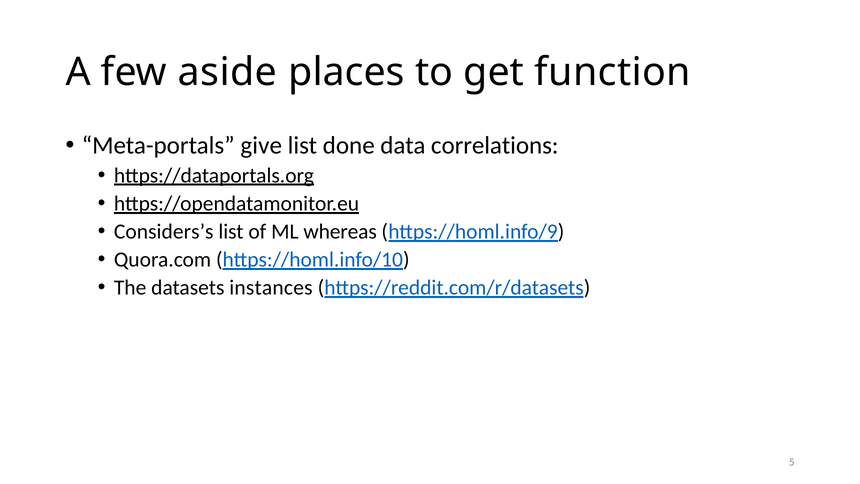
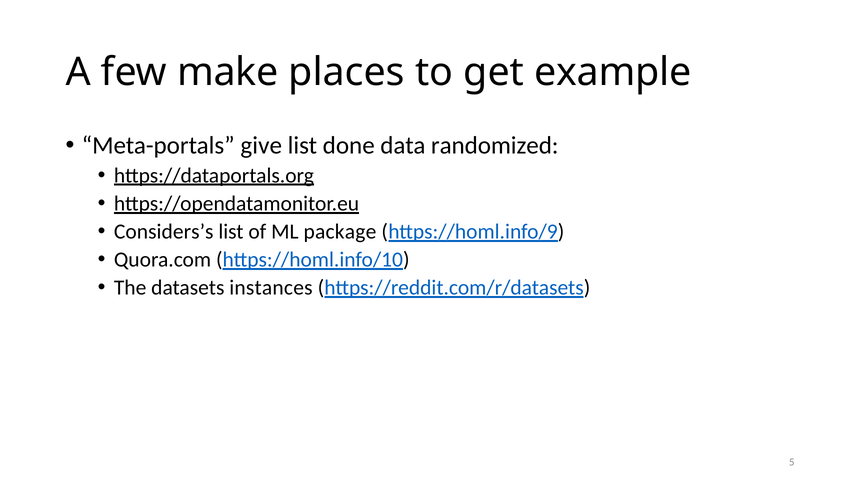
aside: aside -> make (228, 72)
function: function -> example (613, 72)
correlations: correlations -> randomized (495, 145)
whereas: whereas -> package (340, 232)
